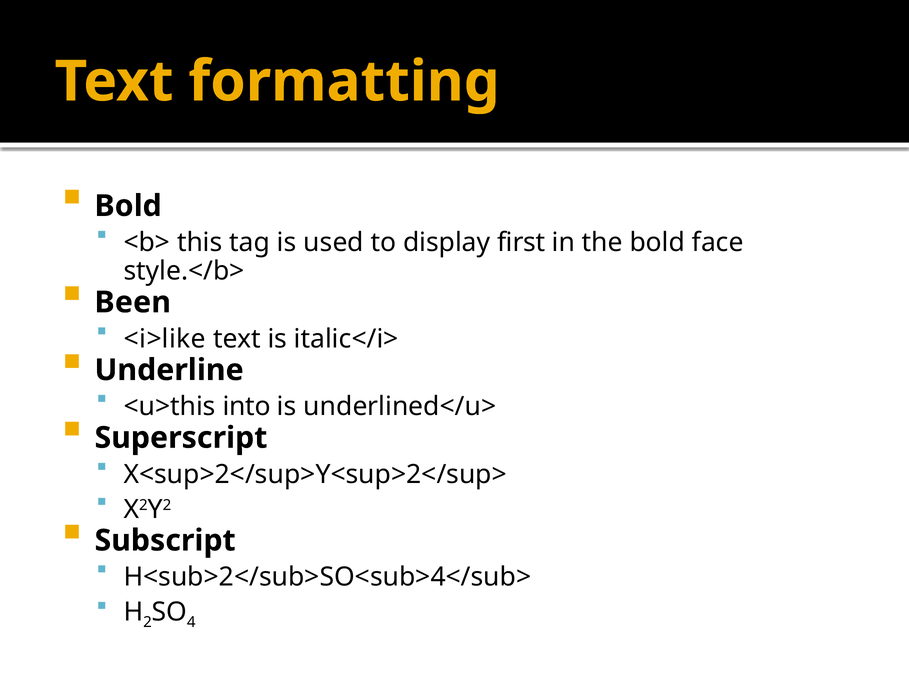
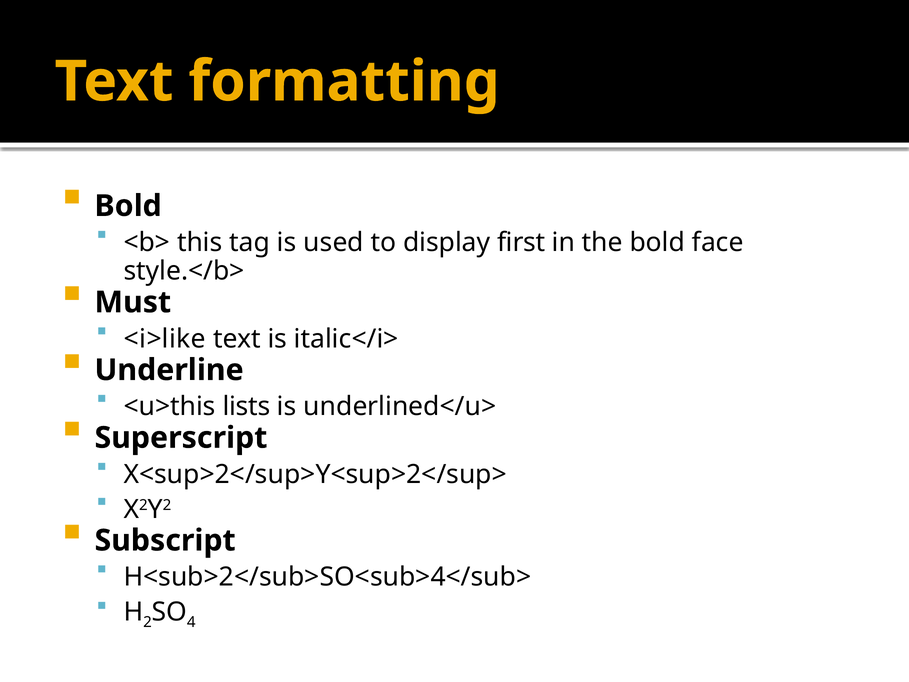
Been: Been -> Must (133, 302)
into: into -> lists (247, 406)
